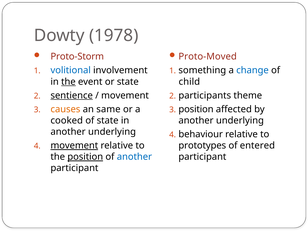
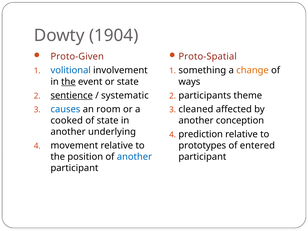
1978: 1978 -> 1904 (114, 36)
Proto-Storm: Proto-Storm -> Proto-Given (77, 57)
Proto-Moved: Proto-Moved -> Proto-Spatial (208, 57)
change colour: blue -> orange (252, 70)
child: child -> ways (189, 82)
movement: movement -> systematic (125, 95)
causes colour: orange -> blue (65, 109)
same: same -> room (108, 109)
position: position -> cleaned (196, 109)
underlying: underlying -> conception (240, 120)
behaviour: behaviour -> prediction (201, 134)
movement underline: present -> none (74, 146)
position underline: present -> none (85, 157)
